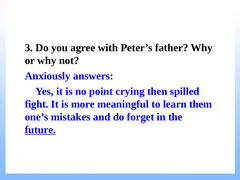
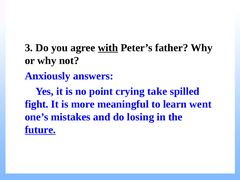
with underline: none -> present (108, 48)
then: then -> take (157, 91)
them: them -> went (200, 104)
forget: forget -> losing (141, 117)
